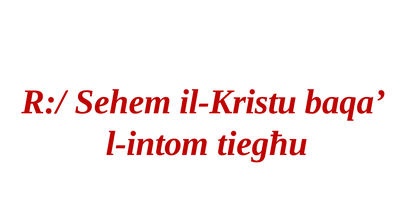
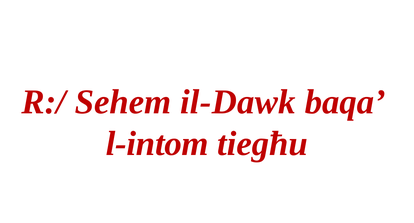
il-Kristu: il-Kristu -> il-Dawk (238, 102)
